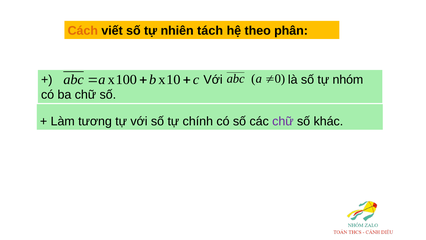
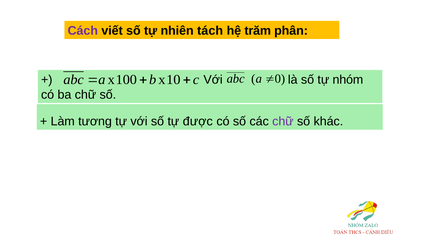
Cách colour: orange -> purple (83, 31)
theo: theo -> trăm (258, 31)
chính: chính -> được (198, 121)
